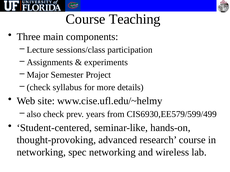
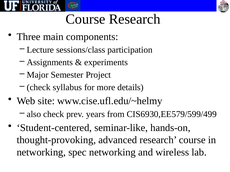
Course Teaching: Teaching -> Research (135, 19)
